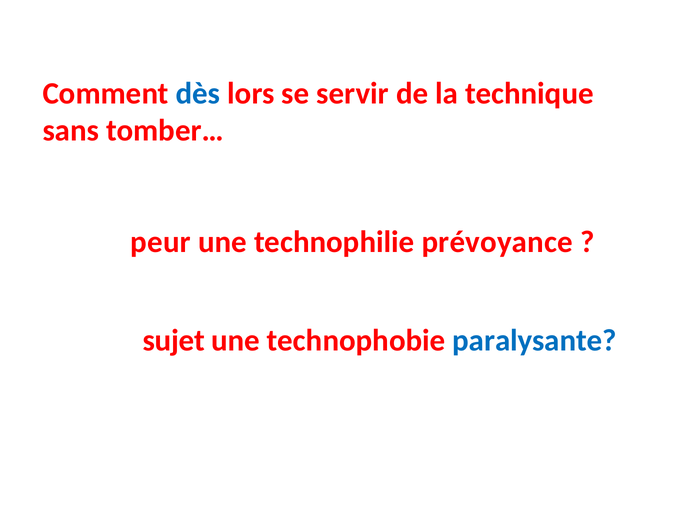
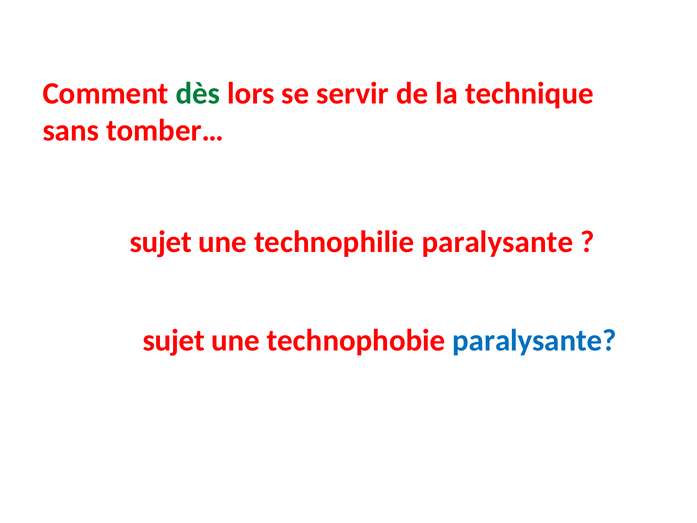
dès colour: blue -> green (198, 93)
peur: peur -> sujet (161, 242)
technophilie prévoyance: prévoyance -> paralysante (497, 242)
